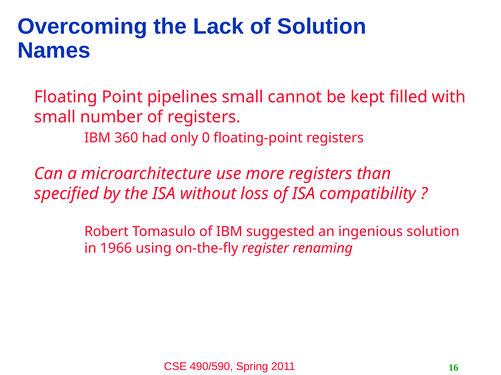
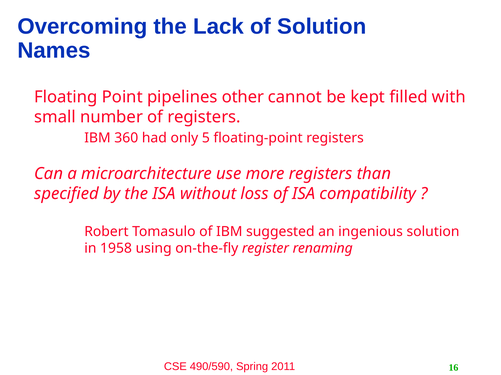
pipelines small: small -> other (243, 97)
0: 0 -> 5 (206, 138)
1966: 1966 -> 1958 (116, 249)
